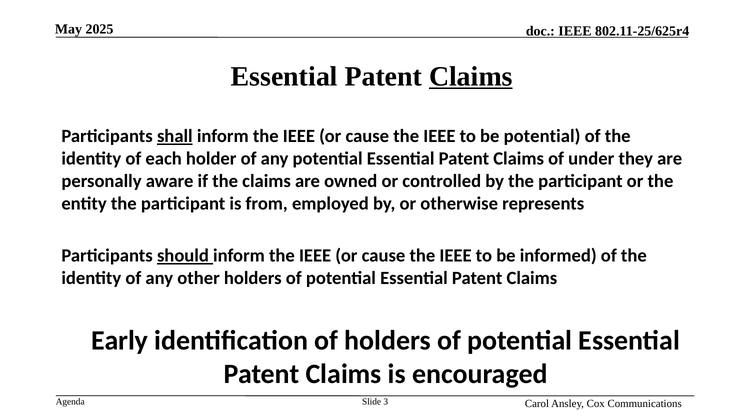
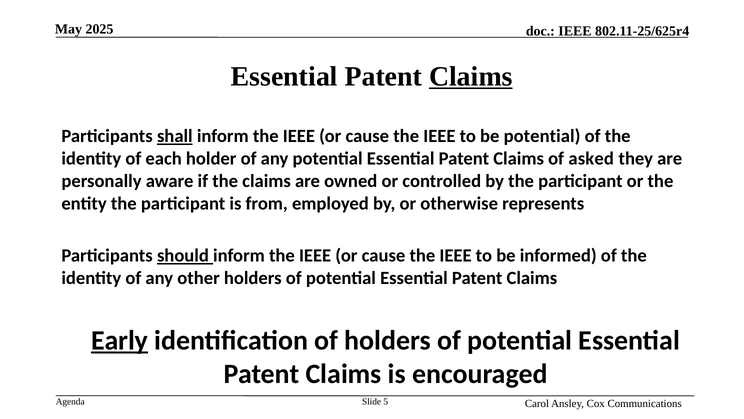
under: under -> asked (591, 158)
Early underline: none -> present (120, 340)
3: 3 -> 5 (386, 401)
